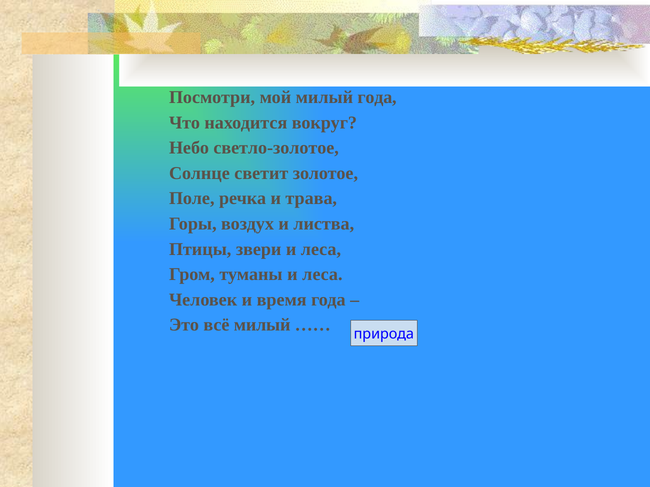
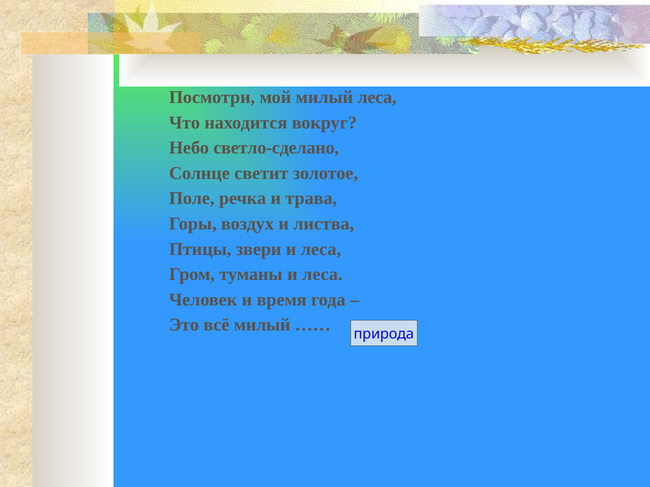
милый года: года -> леса (377, 98)
светло-золотое: светло-золотое -> светло-сделано (276, 148)
